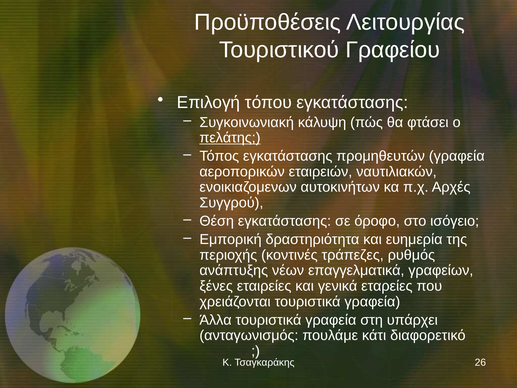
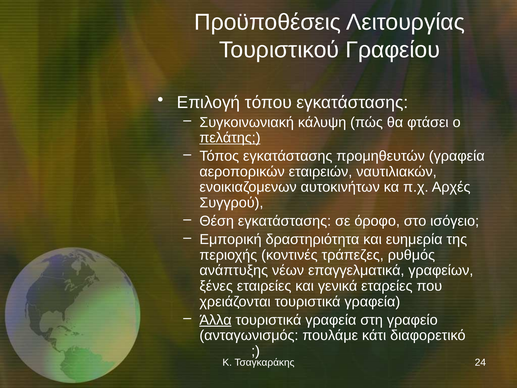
Άλλα underline: none -> present (216, 320)
υπάρχει: υπάρχει -> γραφείο (412, 320)
26: 26 -> 24 (480, 362)
